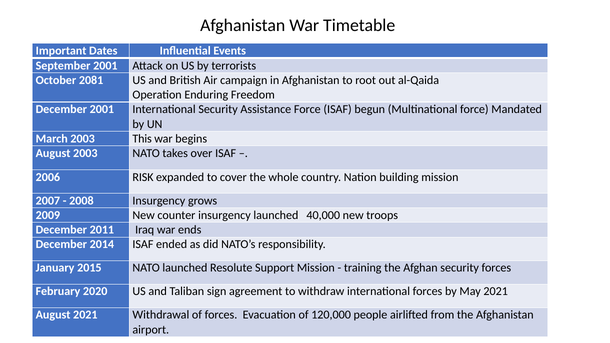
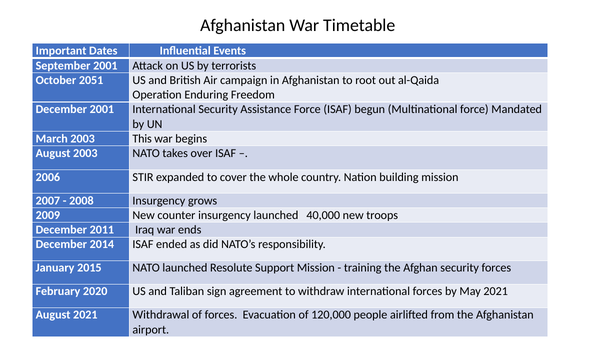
2081: 2081 -> 2051 (91, 80)
RISK: RISK -> STIR (143, 177)
